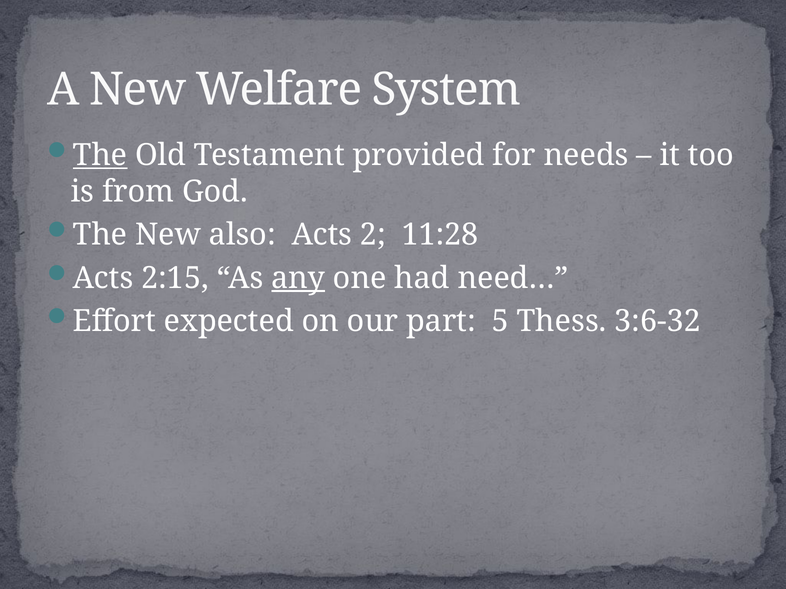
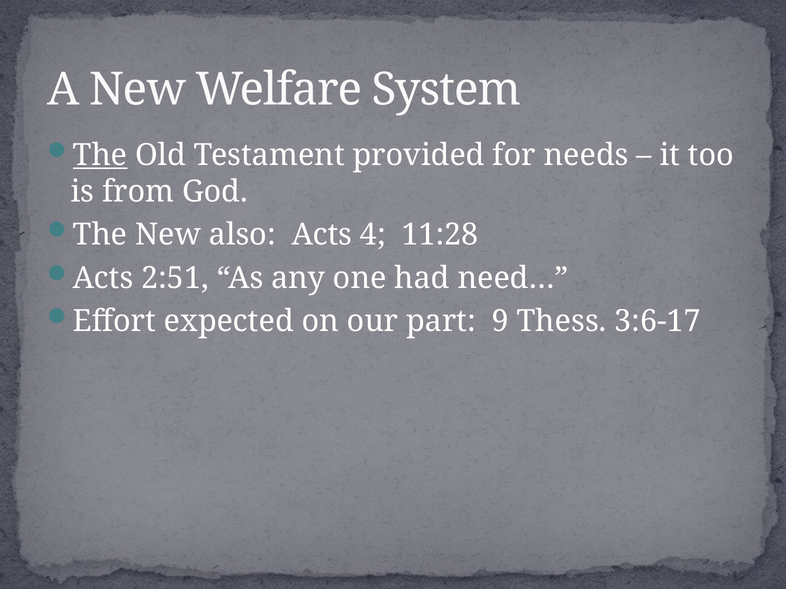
2: 2 -> 4 (373, 235)
2:15: 2:15 -> 2:51 (175, 278)
any underline: present -> none (298, 278)
5: 5 -> 9 (500, 321)
3:6-32: 3:6-32 -> 3:6-17 (658, 321)
